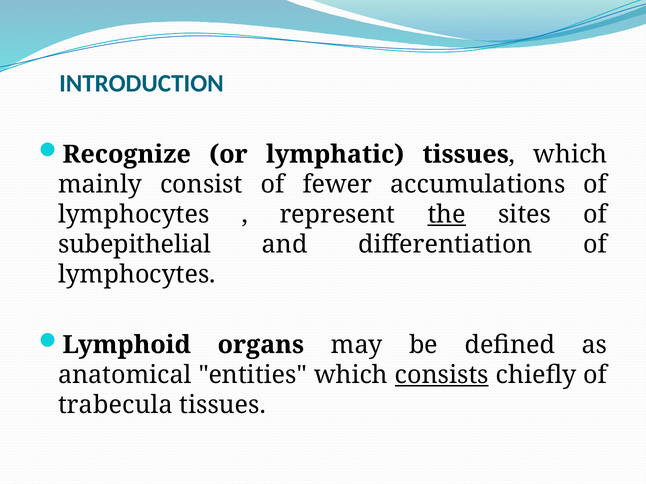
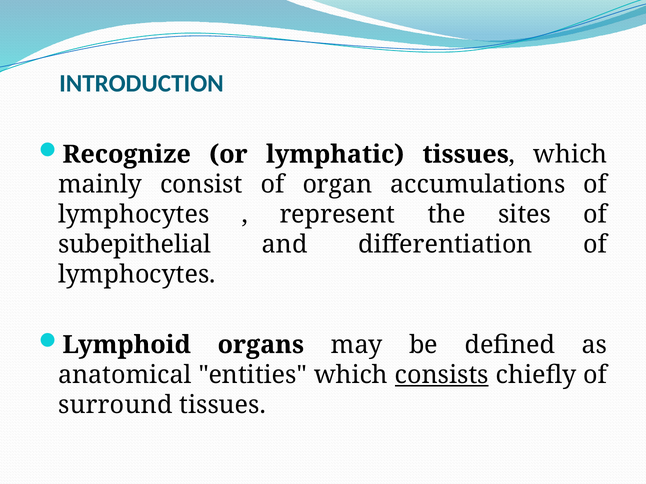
fewer: fewer -> organ (337, 185)
the underline: present -> none (447, 215)
trabecula: trabecula -> surround (115, 405)
